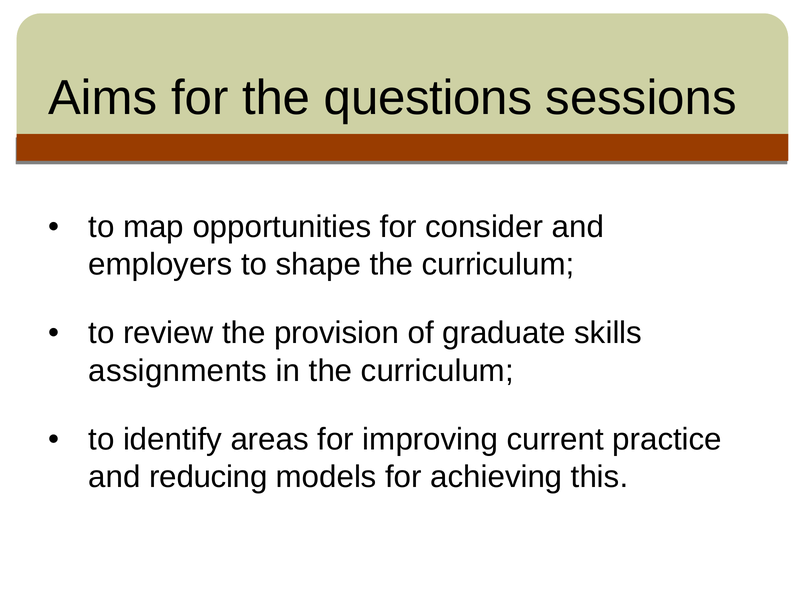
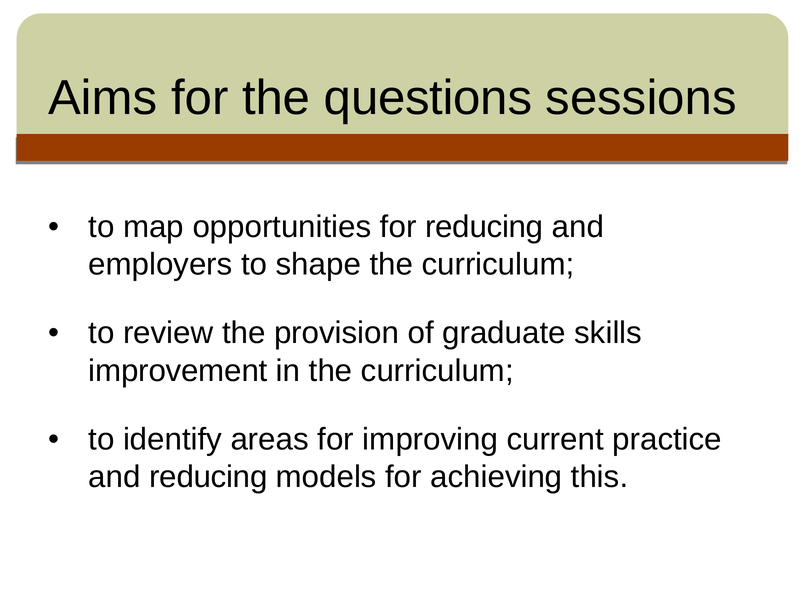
for consider: consider -> reducing (484, 227)
assignments: assignments -> improvement (178, 371)
